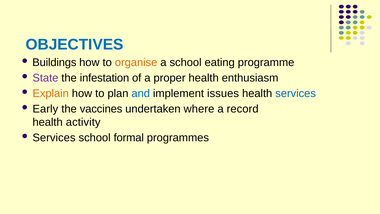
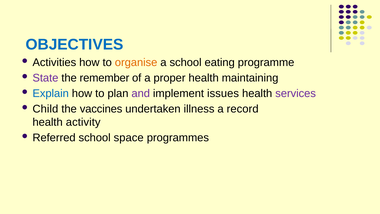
Buildings: Buildings -> Activities (54, 62)
infestation: infestation -> remember (104, 78)
enthusiasm: enthusiasm -> maintaining (250, 78)
Explain colour: orange -> blue (51, 93)
and colour: blue -> purple (141, 93)
services colour: blue -> purple (296, 93)
Early: Early -> Child (45, 109)
where: where -> illness (199, 109)
Services: Services -> Referred (54, 138)
formal: formal -> space (129, 138)
